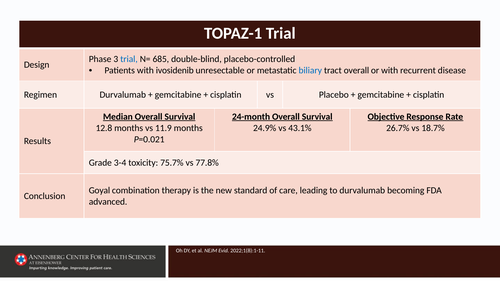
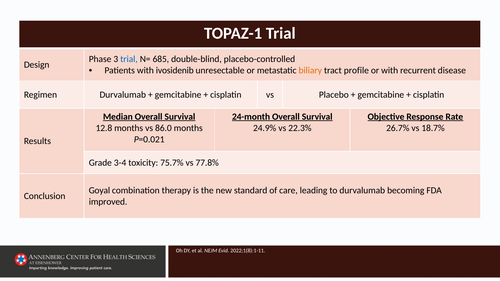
biliary colour: blue -> orange (310, 70)
tract overall: overall -> profile (356, 70)
11.9: 11.9 -> 86.0 (163, 128)
43.1%: 43.1% -> 22.3% (300, 128)
advanced: advanced -> improved (108, 202)
